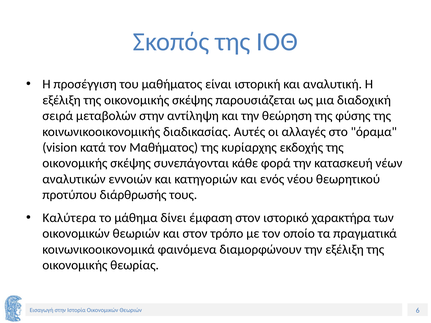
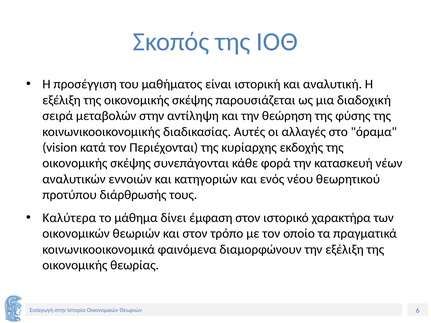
τον Μαθήματος: Μαθήματος -> Περιέχονται (164, 148)
